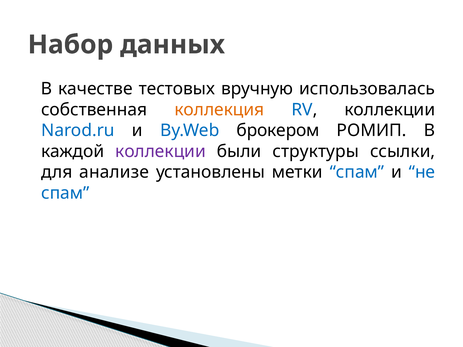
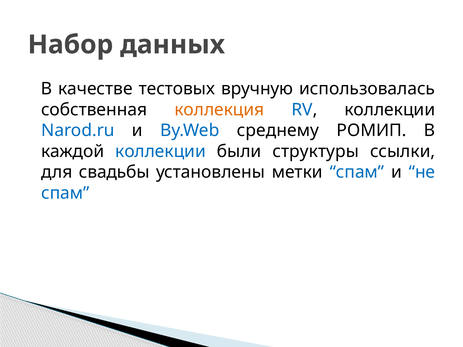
брокером: брокером -> среднему (278, 131)
коллекции colour: purple -> blue (160, 152)
анализе: анализе -> свадьбы (114, 172)
